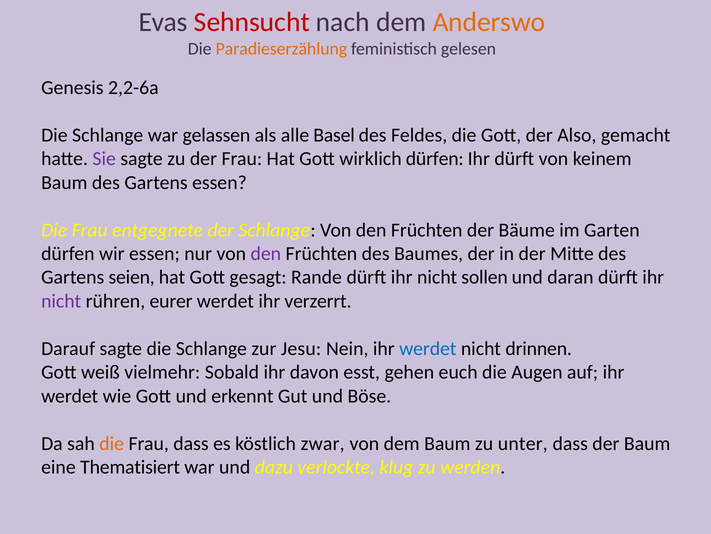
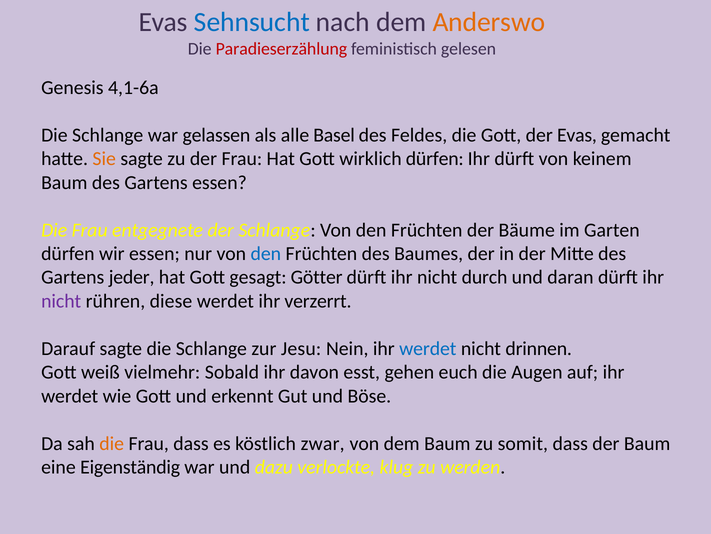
Sehnsucht colour: red -> blue (252, 22)
Paradieserzählung colour: orange -> red (281, 49)
2,2-6a: 2,2-6a -> 4,1-6a (133, 87)
der Also: Also -> Evas (577, 135)
Sie colour: purple -> orange (104, 159)
den colour: purple -> blue (266, 253)
seien: seien -> jeder (132, 277)
Rande: Rande -> Götter (317, 277)
sollen: sollen -> durch (485, 277)
eurer: eurer -> diese (171, 301)
unter: unter -> somit (523, 443)
Thematisiert: Thematisiert -> Eigenständig (130, 467)
